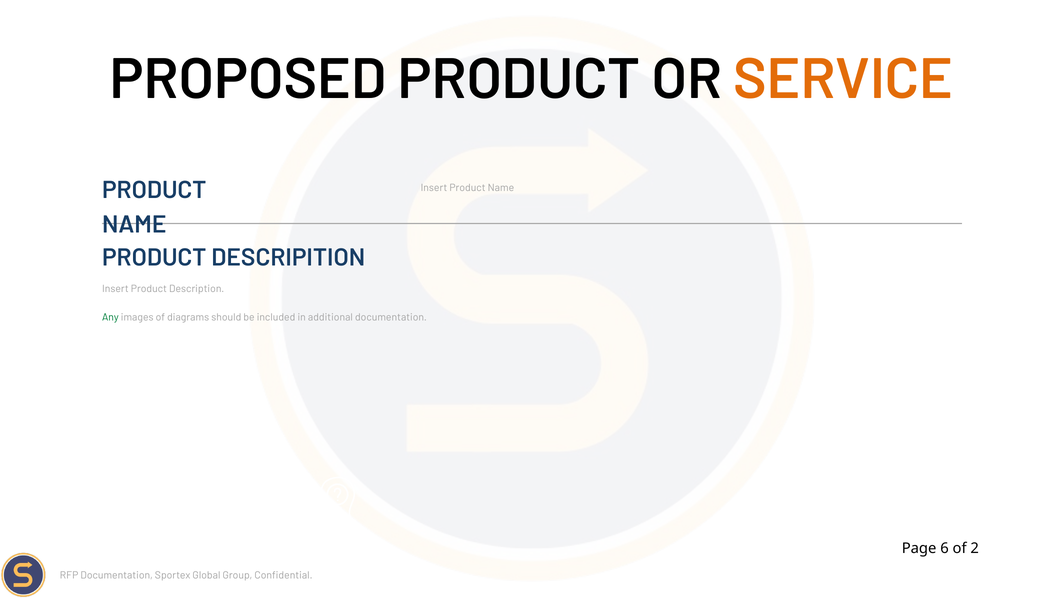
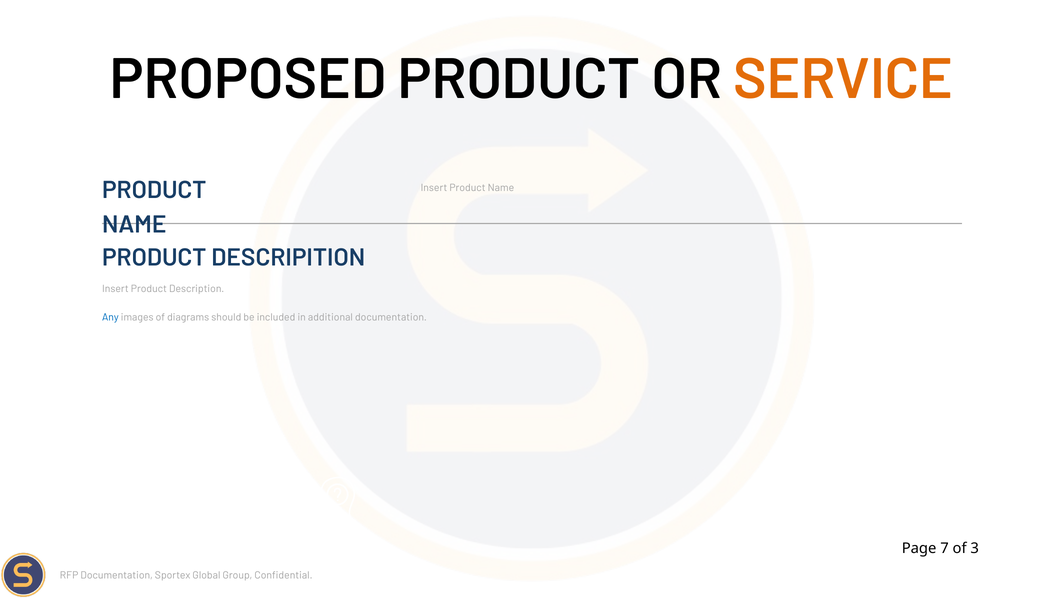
Any colour: green -> blue (110, 318)
6: 6 -> 7 (945, 549)
2: 2 -> 3 (975, 549)
